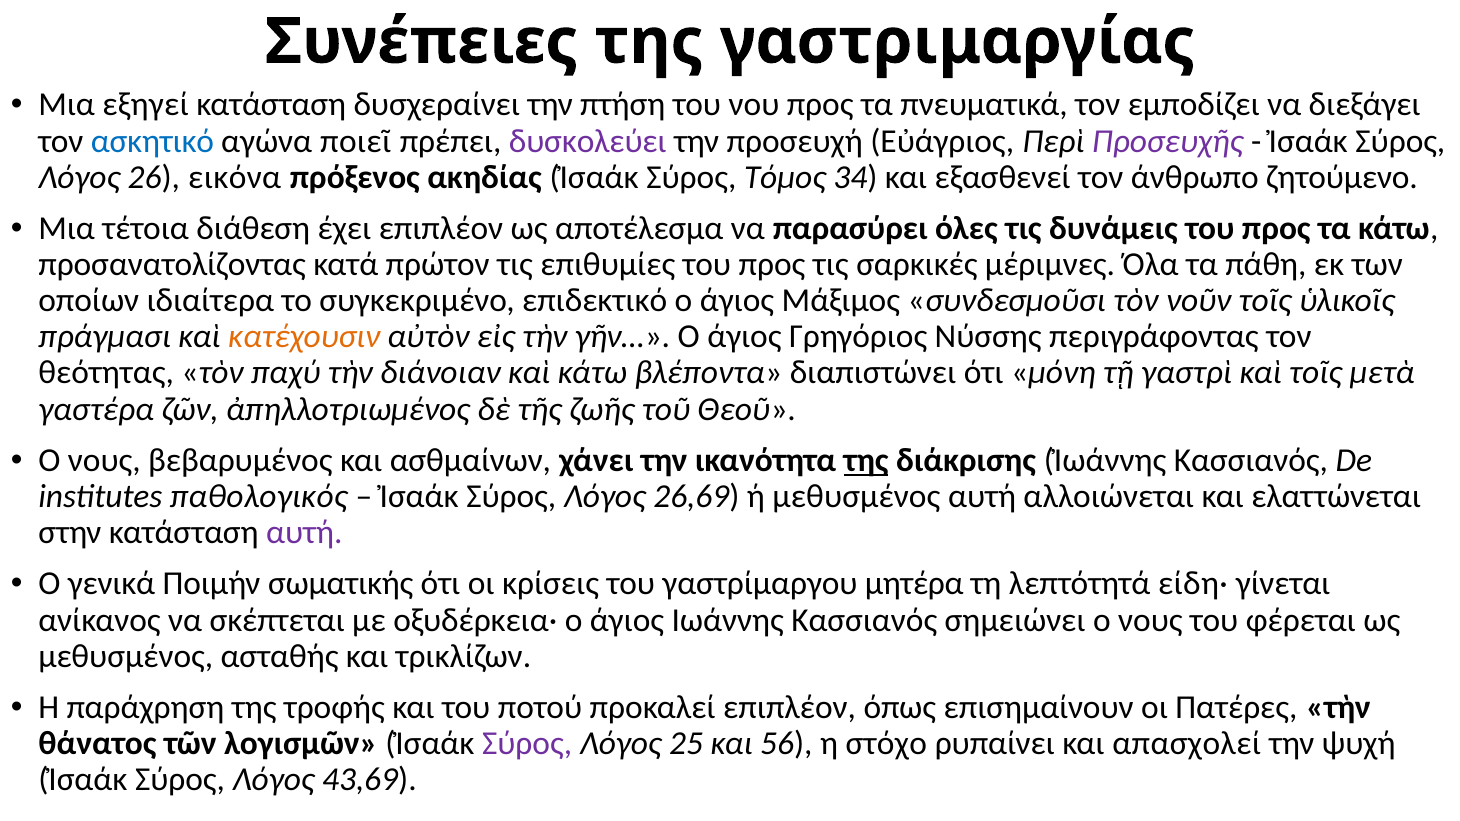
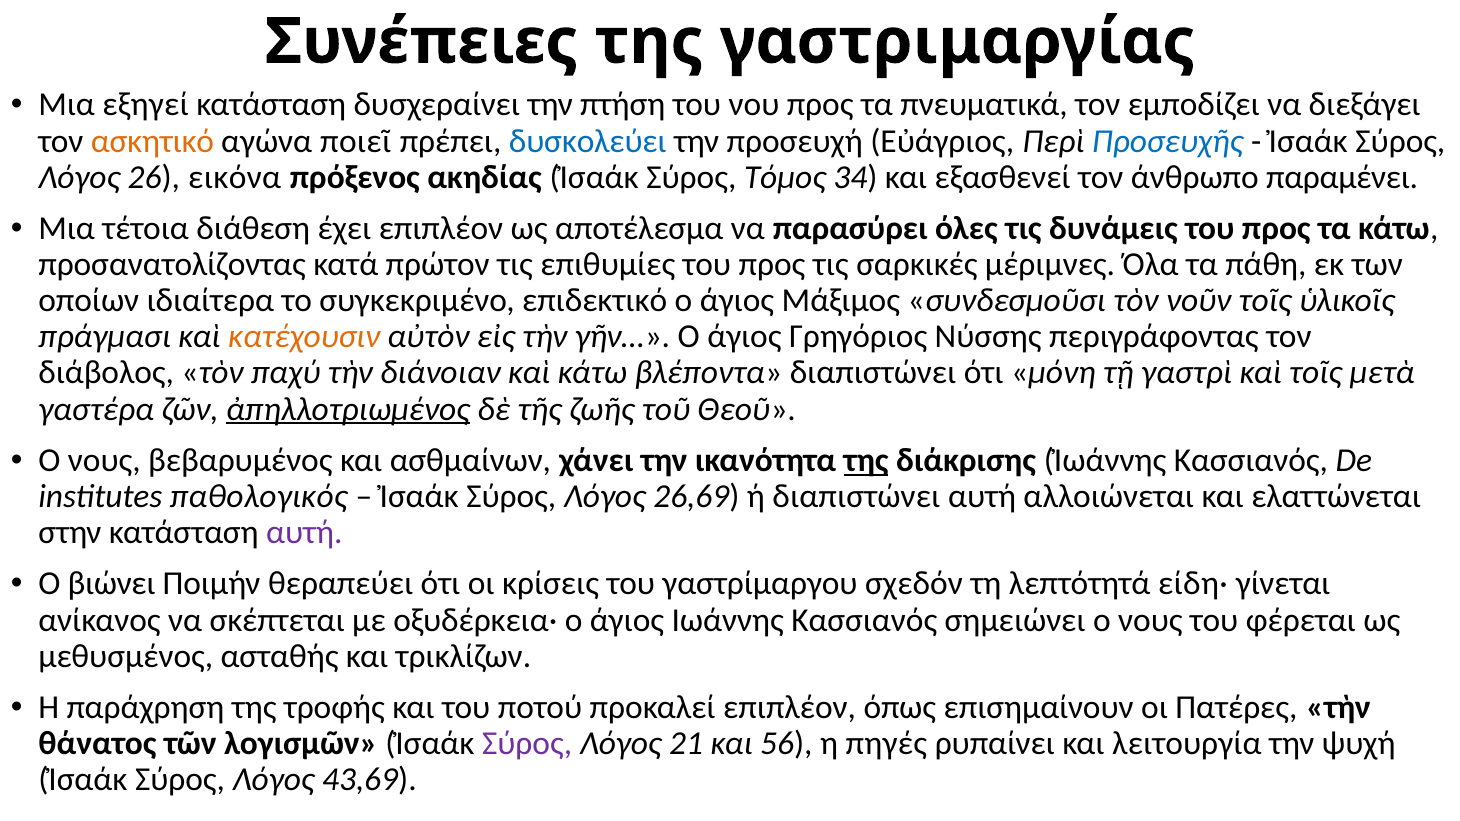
ασκητικό colour: blue -> orange (153, 141)
δυσκολεύει colour: purple -> blue (588, 141)
Προσευχῆς colour: purple -> blue (1168, 141)
ζητούμενο: ζητούμενο -> παραμένει (1342, 177)
θεότητας: θεότητας -> διάβολος (106, 373)
ἀπηλλοτριωμένος underline: none -> present (348, 409)
ή μεθυσμένος: μεθυσμένος -> διαπιστώνει (856, 497)
γενικά: γενικά -> βιώνει (112, 584)
σωματικής: σωματικής -> θεραπεύει (341, 584)
μητέρα: μητέρα -> σχεδόν (914, 584)
25: 25 -> 21 (686, 744)
στόχο: στόχο -> πηγές (886, 744)
απασχολεί: απασχολεί -> λειτουργία (1187, 744)
